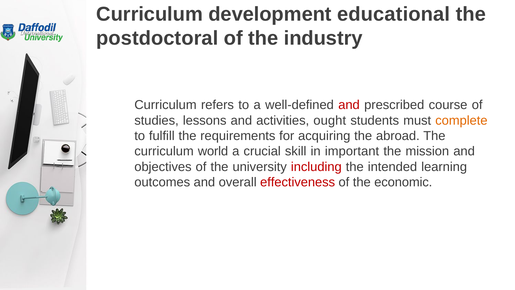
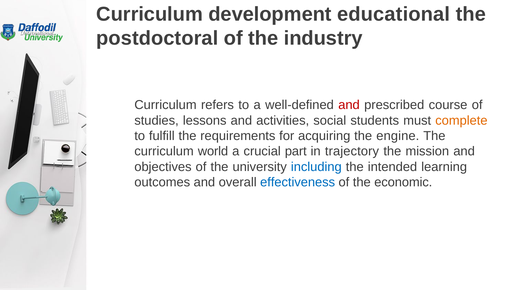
ought: ought -> social (330, 120)
abroad: abroad -> engine (398, 136)
skill: skill -> part (296, 151)
important: important -> trajectory (352, 151)
including colour: red -> blue (316, 167)
effectiveness colour: red -> blue (298, 182)
